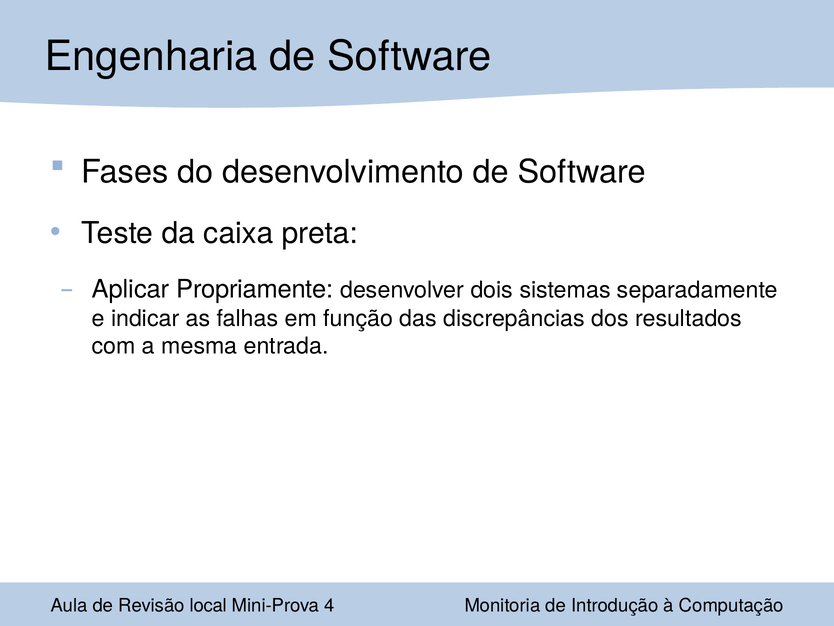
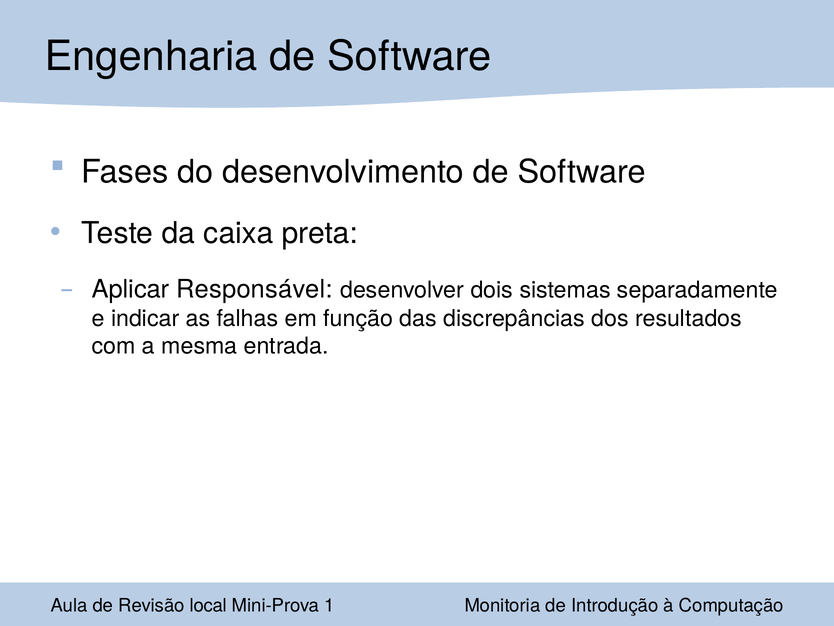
Propriamente: Propriamente -> Responsável (255, 289)
4: 4 -> 1 (329, 605)
